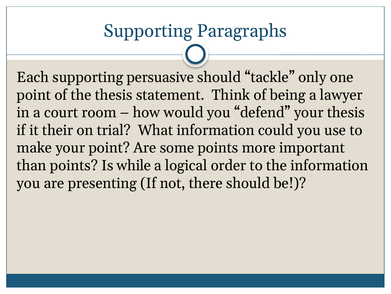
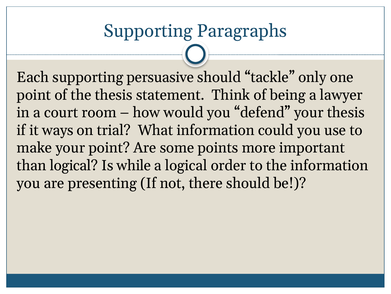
their: their -> ways (58, 130)
than points: points -> logical (74, 165)
